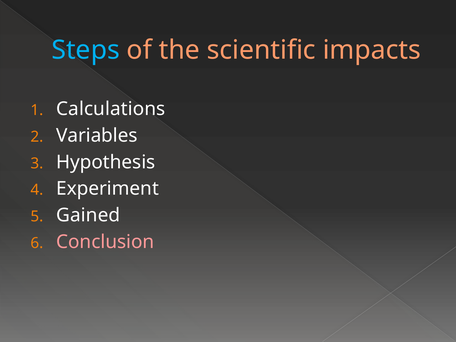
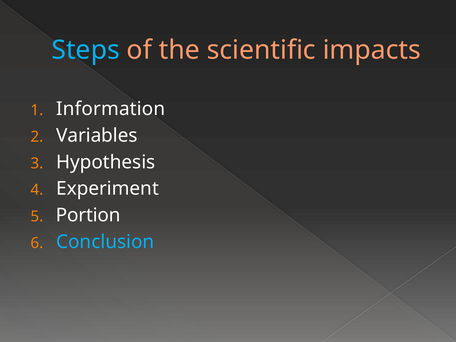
Calculations: Calculations -> Information (111, 109)
Gained: Gained -> Portion (88, 215)
Conclusion colour: pink -> light blue (105, 242)
